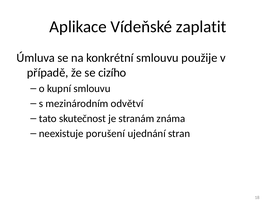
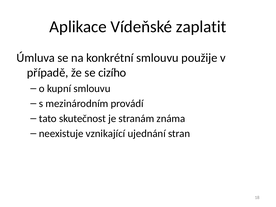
odvětví: odvětví -> provádí (127, 104)
porušení: porušení -> vznikající (106, 134)
